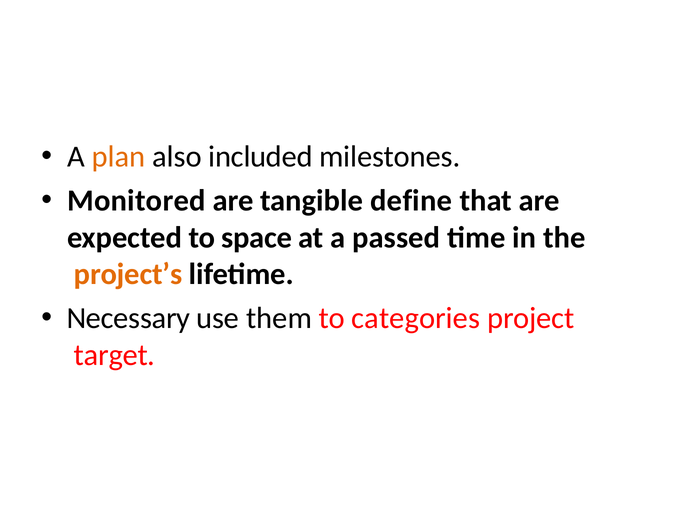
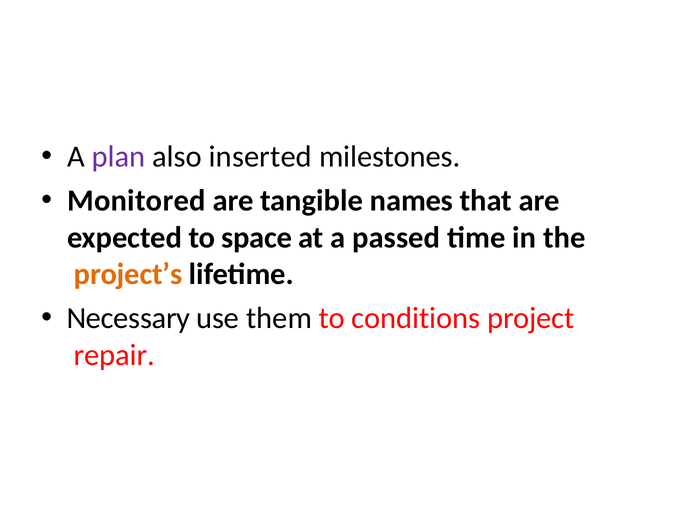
plan colour: orange -> purple (118, 157)
included: included -> inserted (260, 157)
define: define -> names (411, 201)
categories: categories -> conditions (416, 318)
target: target -> repair (114, 355)
